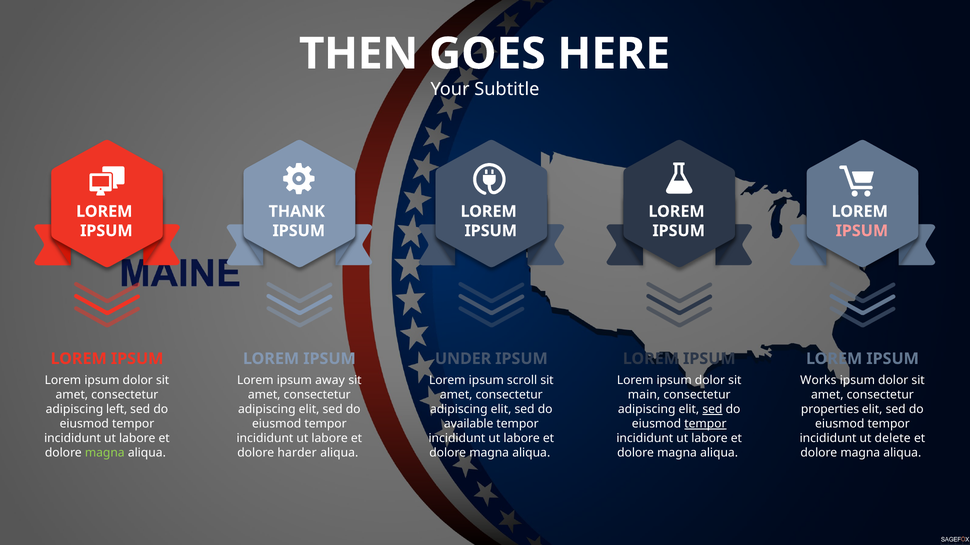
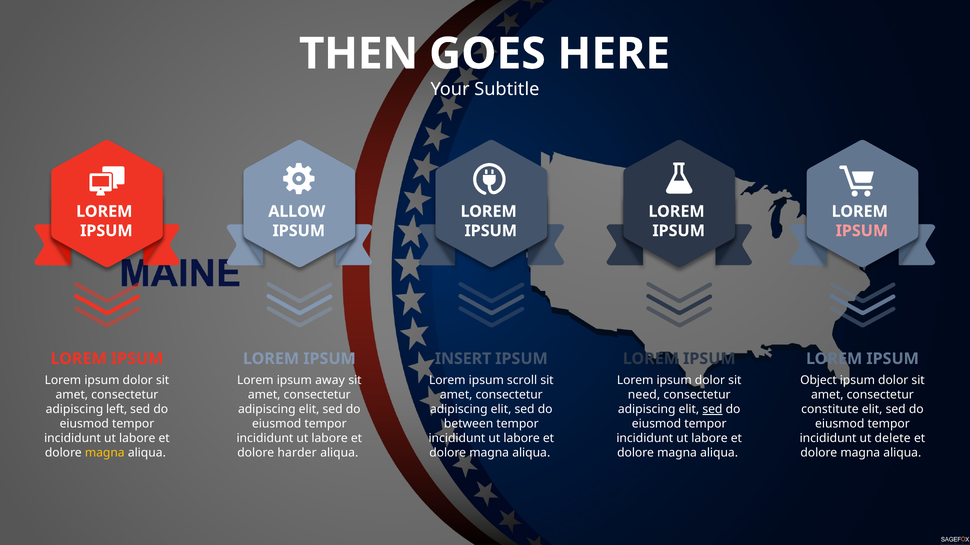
THANK: THANK -> ALLOW (297, 212)
UNDER: UNDER -> INSERT (463, 359)
Works: Works -> Object (818, 381)
main: main -> need (644, 395)
properties: properties -> constitute (830, 410)
available: available -> between (469, 424)
tempor underline: present -> none (705, 424)
magna colour: light green -> yellow (105, 453)
